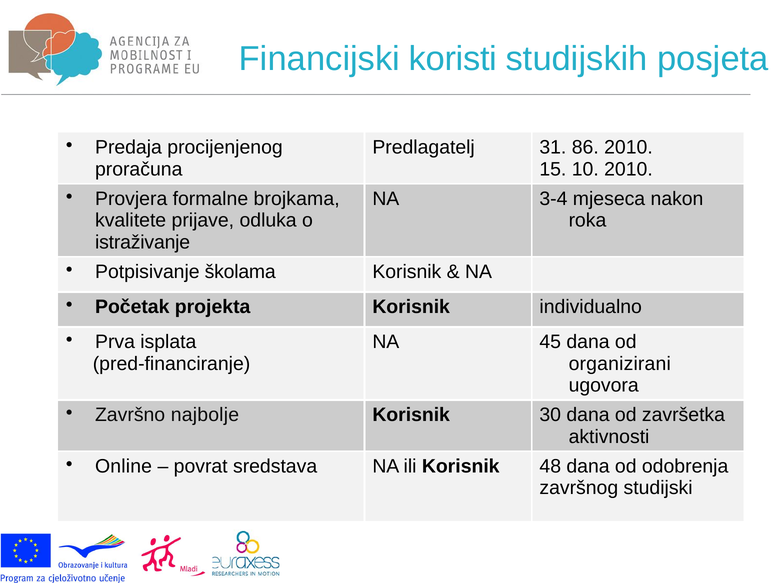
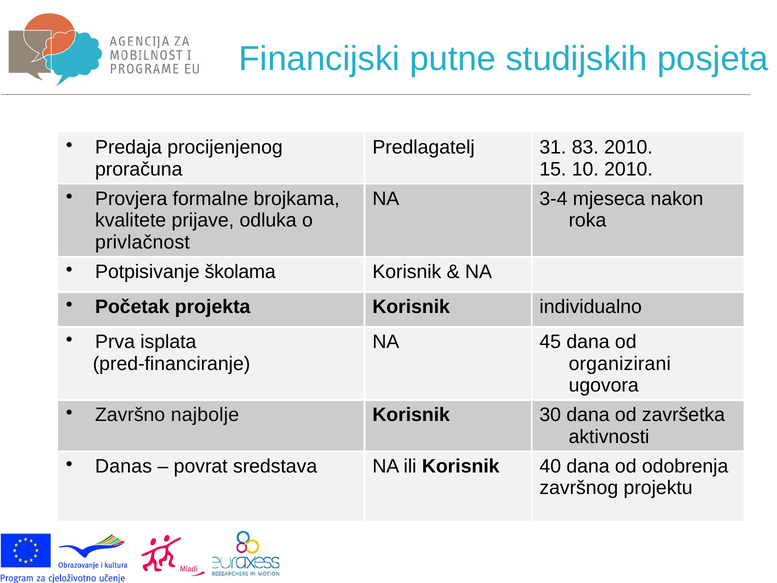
koristi: koristi -> putne (453, 59)
86: 86 -> 83 (585, 147)
istraživanje: istraživanje -> privlačnost (142, 242)
Online: Online -> Danas (124, 466)
48: 48 -> 40 (550, 466)
studijski: studijski -> projektu (658, 488)
